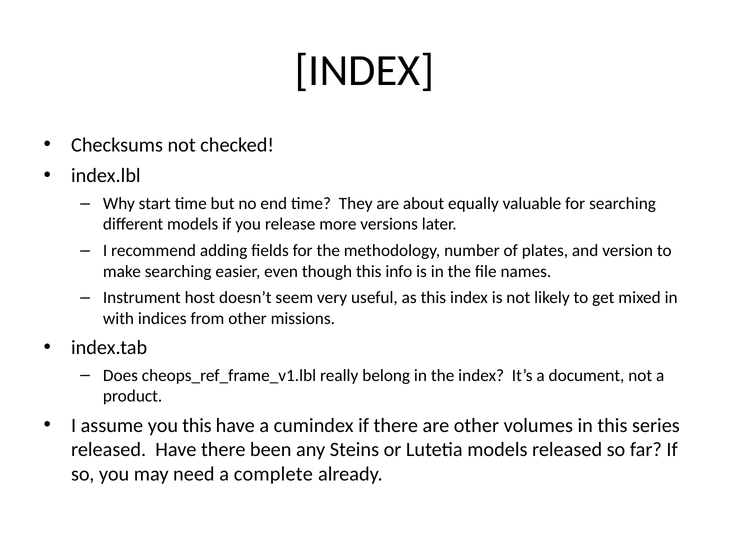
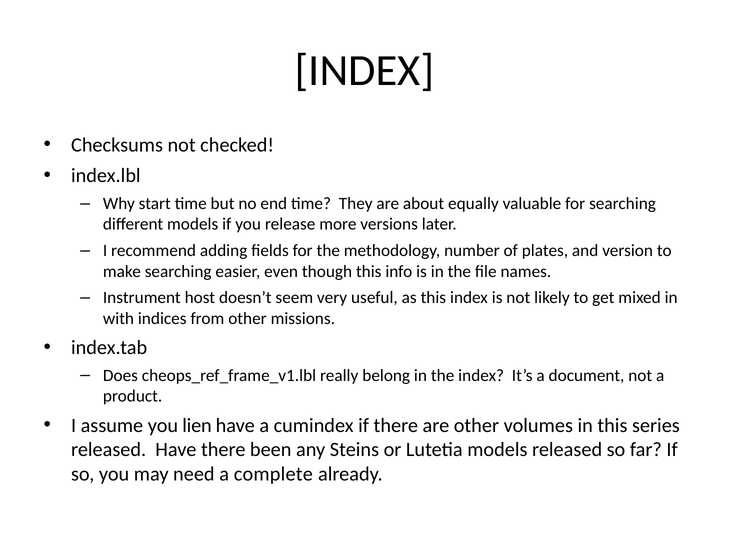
you this: this -> lien (197, 425)
